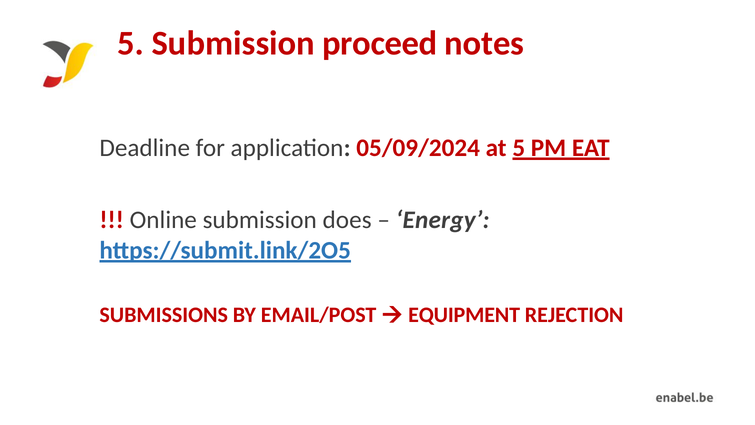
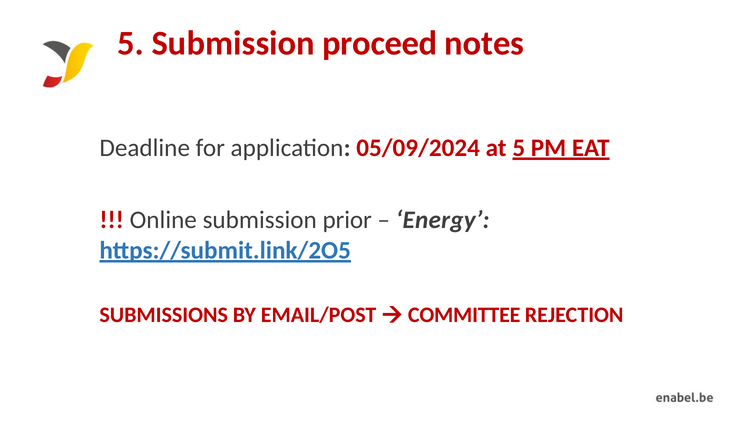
does: does -> prior (347, 220)
EQUIPMENT: EQUIPMENT -> COMMITTEE (464, 315)
